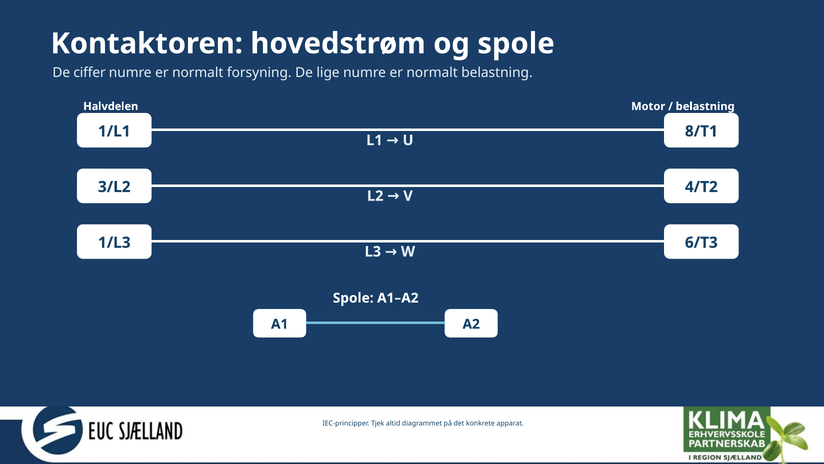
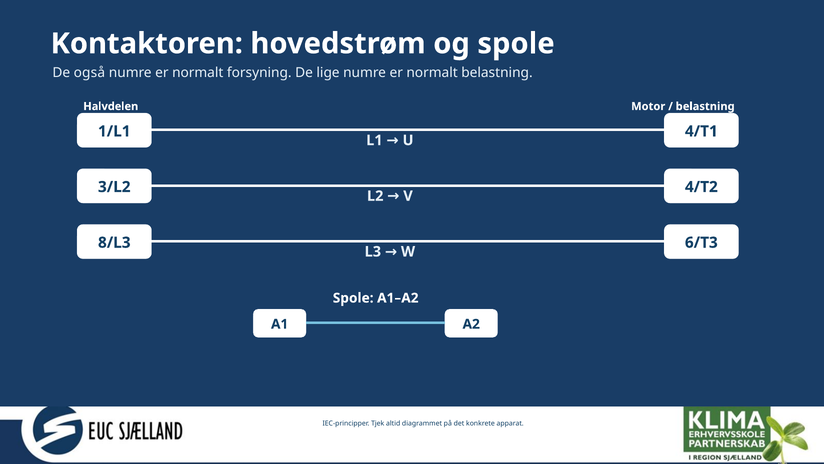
ciffer: ciffer -> også (89, 73)
8/T1: 8/T1 -> 4/T1 (701, 131)
1/L3: 1/L3 -> 8/L3 (114, 242)
